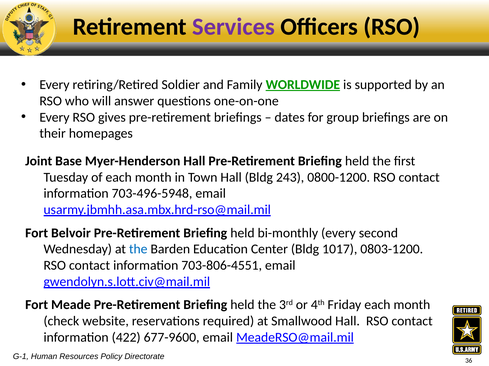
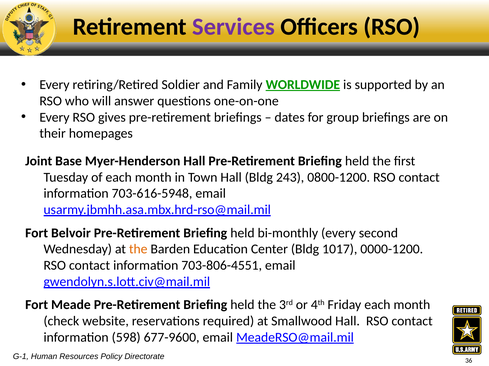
703-496-5948: 703-496-5948 -> 703-616-5948 (152, 194)
the colour: blue -> orange (138, 250)
0803-1200: 0803-1200 -> 0000-1200 (392, 250)
422: 422 -> 598 (126, 338)
